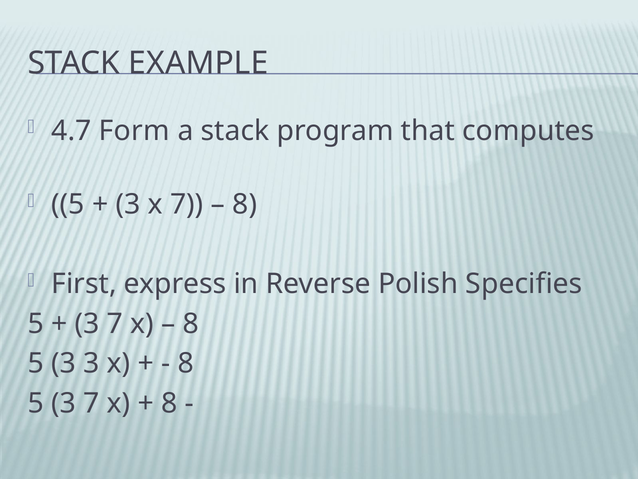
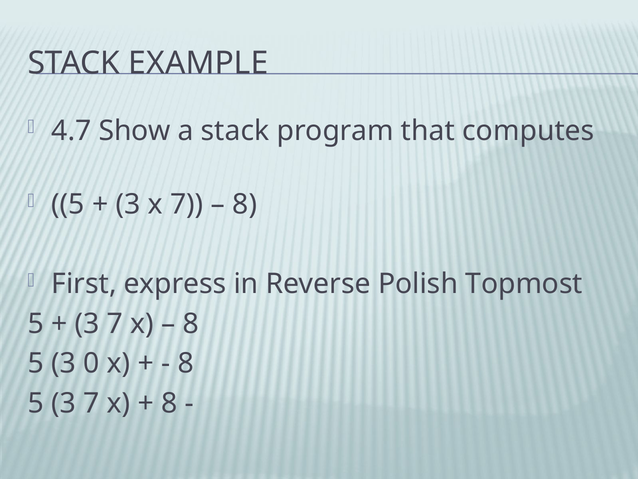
Form: Form -> Show (135, 131)
Specifies: Specifies -> Topmost (524, 284)
3 3: 3 -> 0 (91, 363)
